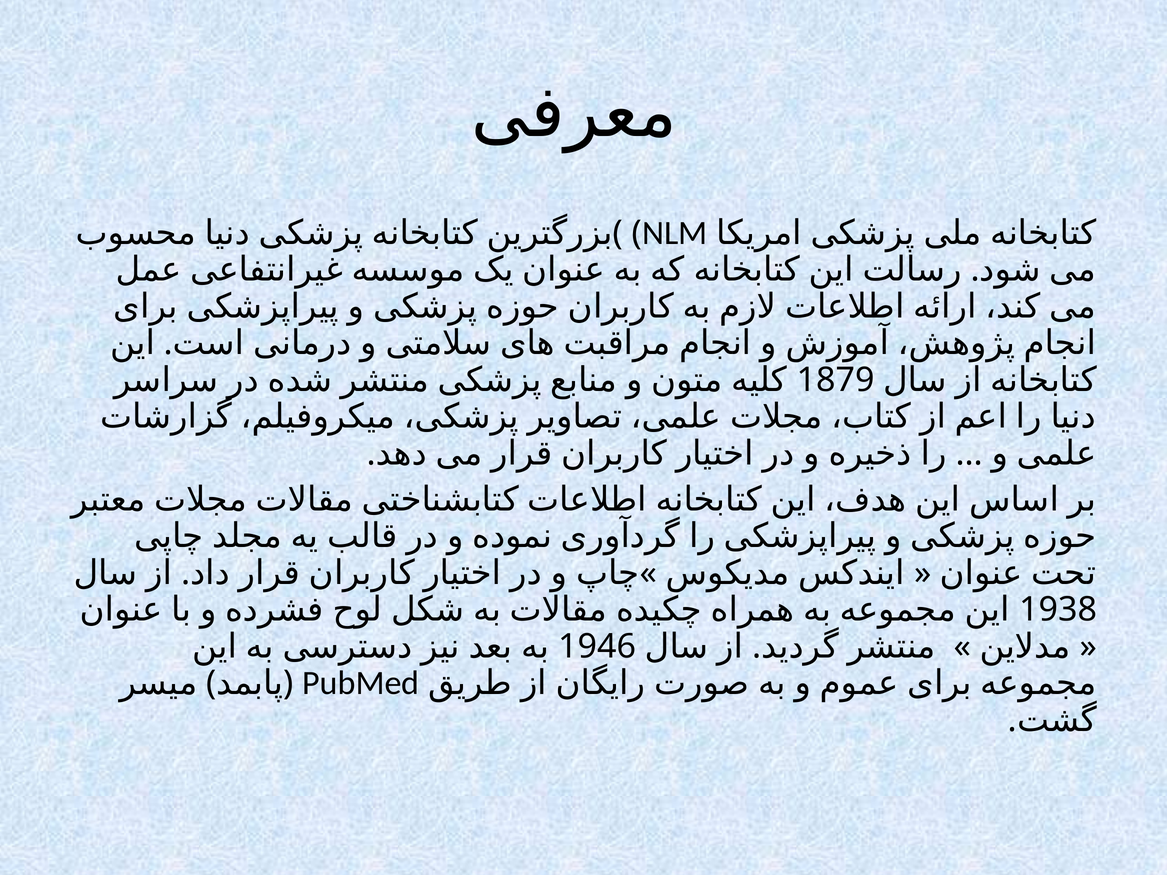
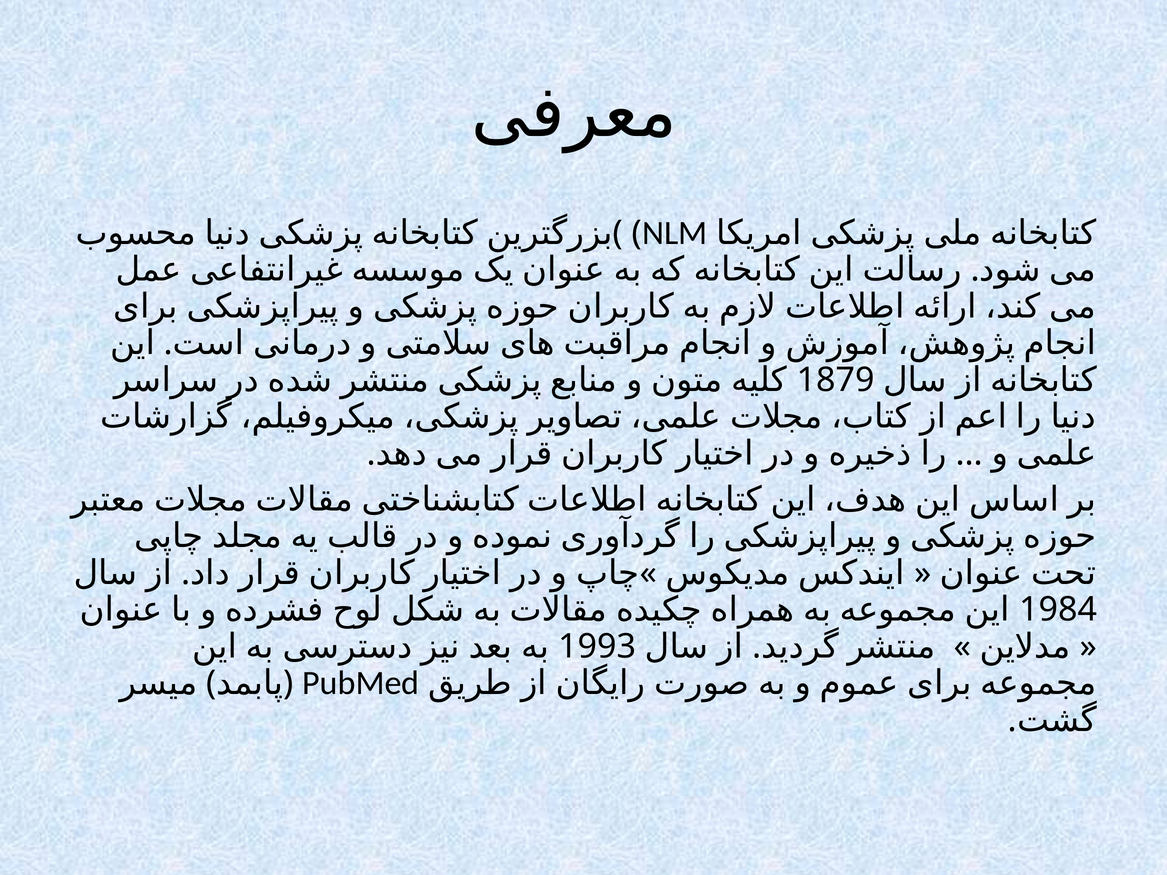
1938: 1938 -> 1984 (1058, 610)
1946: 1946 -> 1993 (597, 647)
